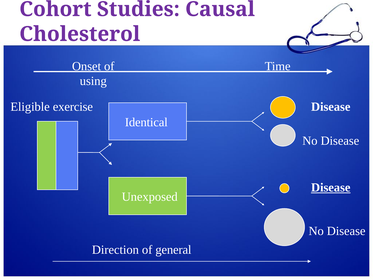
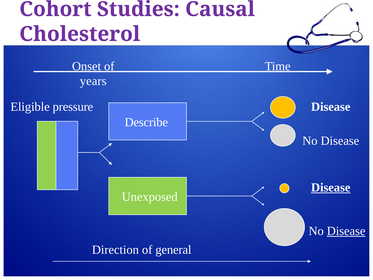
using: using -> years (93, 81)
exercise: exercise -> pressure (73, 107)
Identical: Identical -> Describe (146, 122)
Disease underline: none -> present (346, 231)
